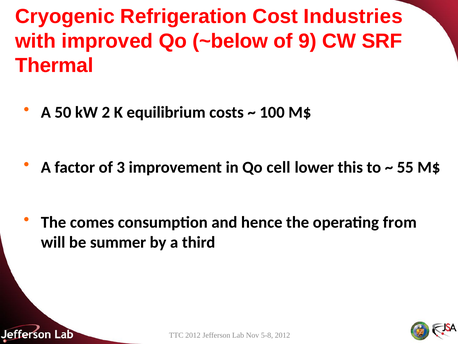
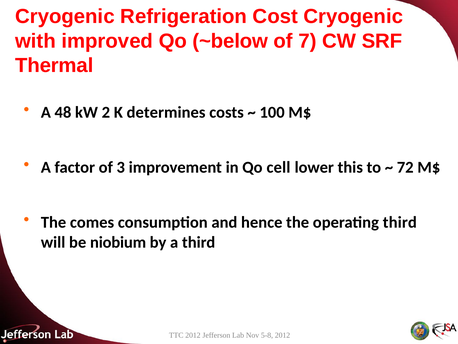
Cost Industries: Industries -> Cryogenic (353, 17)
9: 9 -> 7 (307, 41)
50: 50 -> 48 (63, 112)
equilibrium: equilibrium -> determines (166, 112)
55: 55 -> 72 (405, 167)
operating from: from -> third (400, 222)
summer: summer -> niobium (118, 242)
